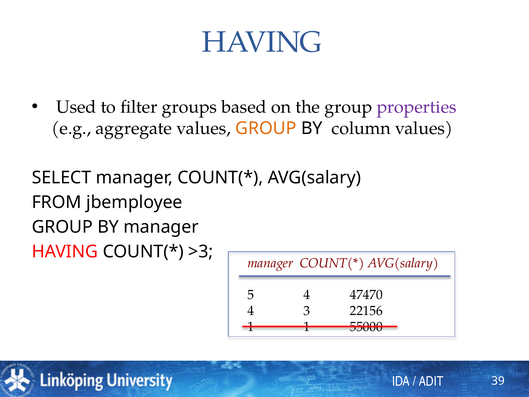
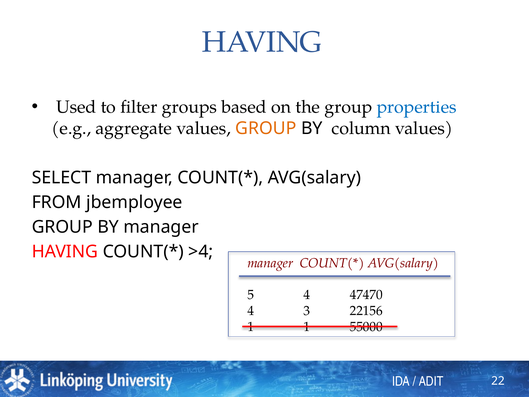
properties colour: purple -> blue (417, 107)
>3: >3 -> >4 (201, 252)
39: 39 -> 22 (498, 381)
